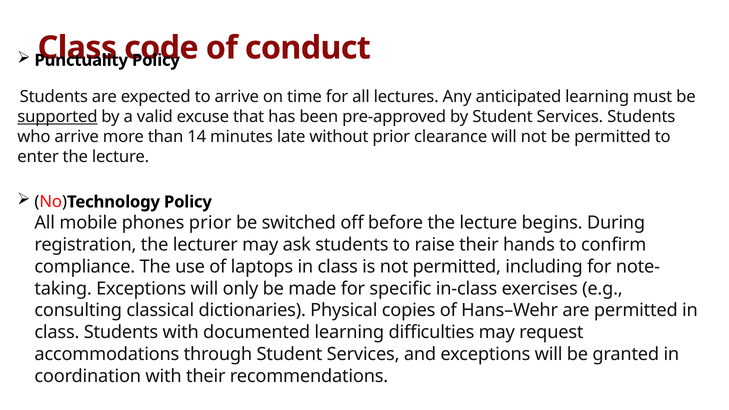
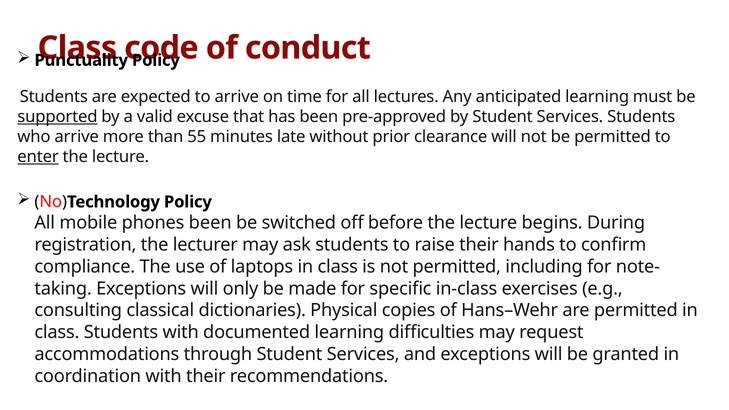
14: 14 -> 55 (197, 137)
enter underline: none -> present (38, 157)
phones prior: prior -> been (210, 223)
